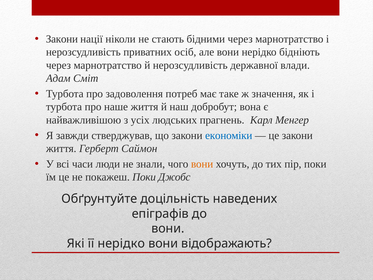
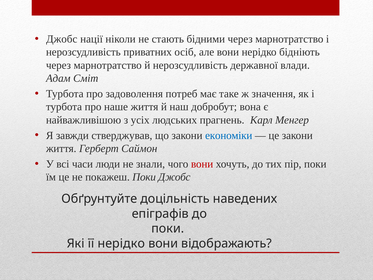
Закони: Закони -> Джобс (62, 39)
вони colour: orange -> red (202, 164)
вони: вони -> поки (168, 228)
